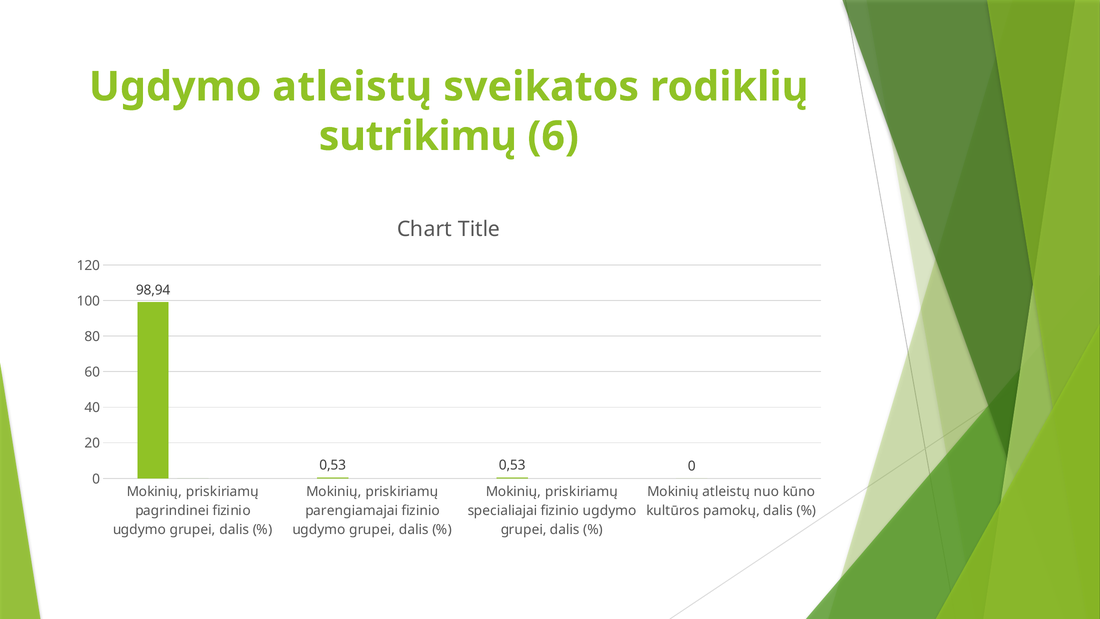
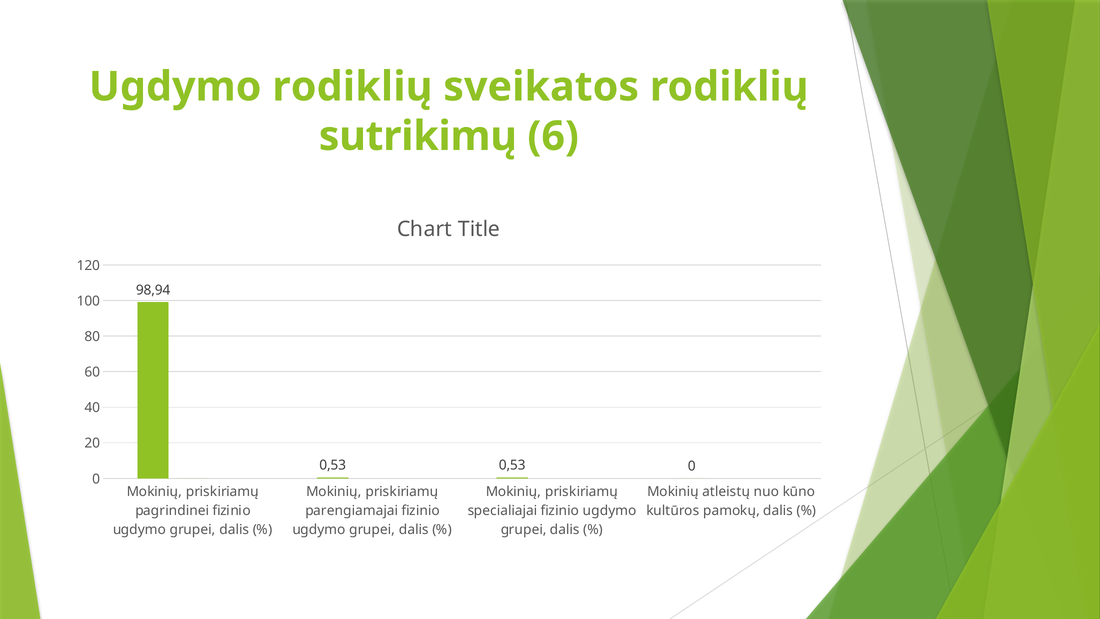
Ugdymo atleistų: atleistų -> rodiklių (352, 87)
